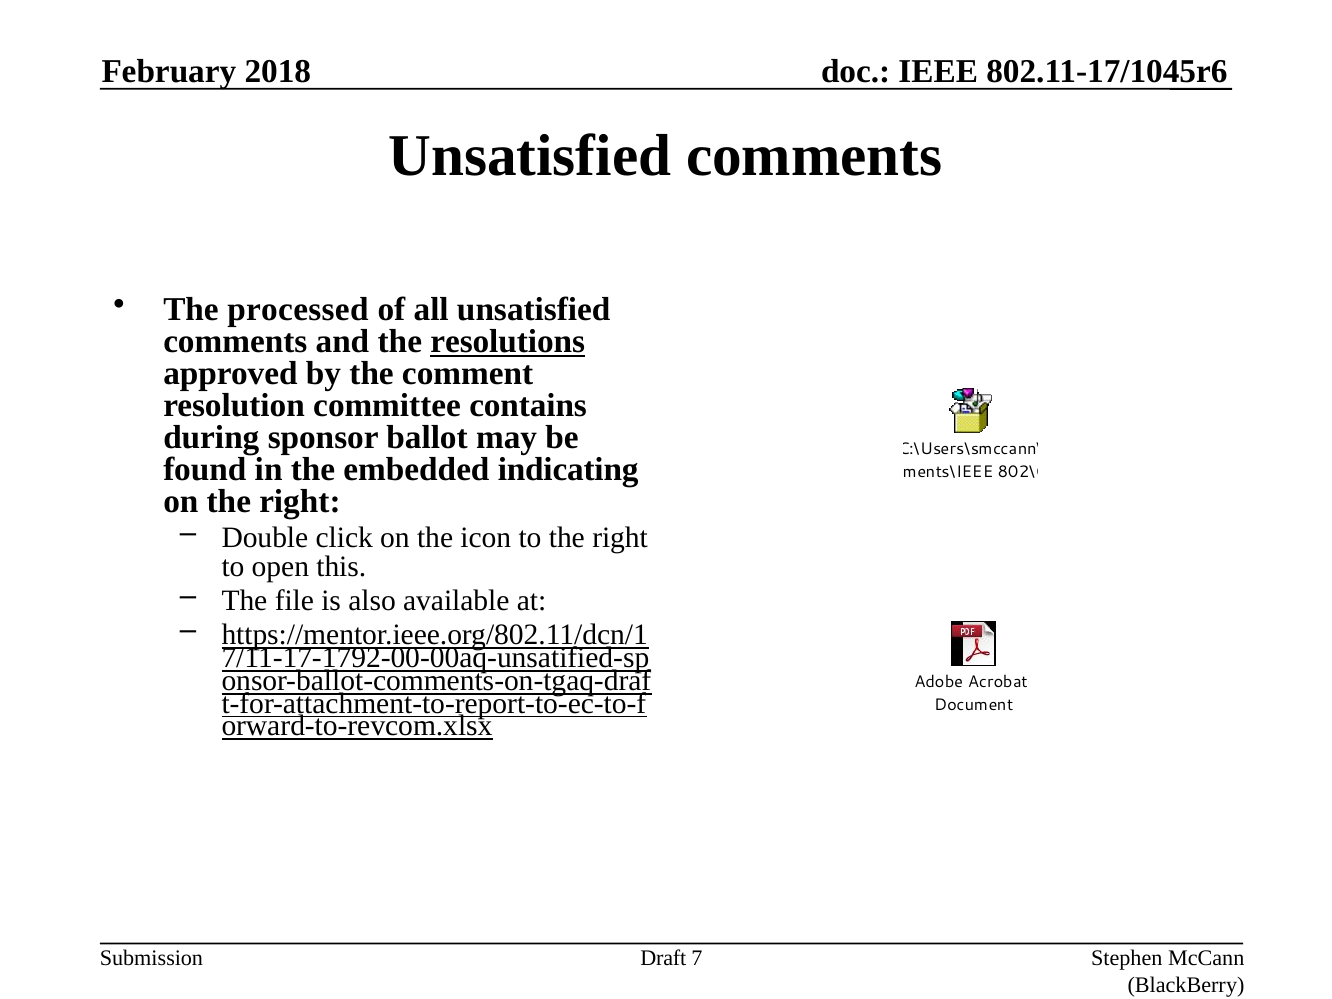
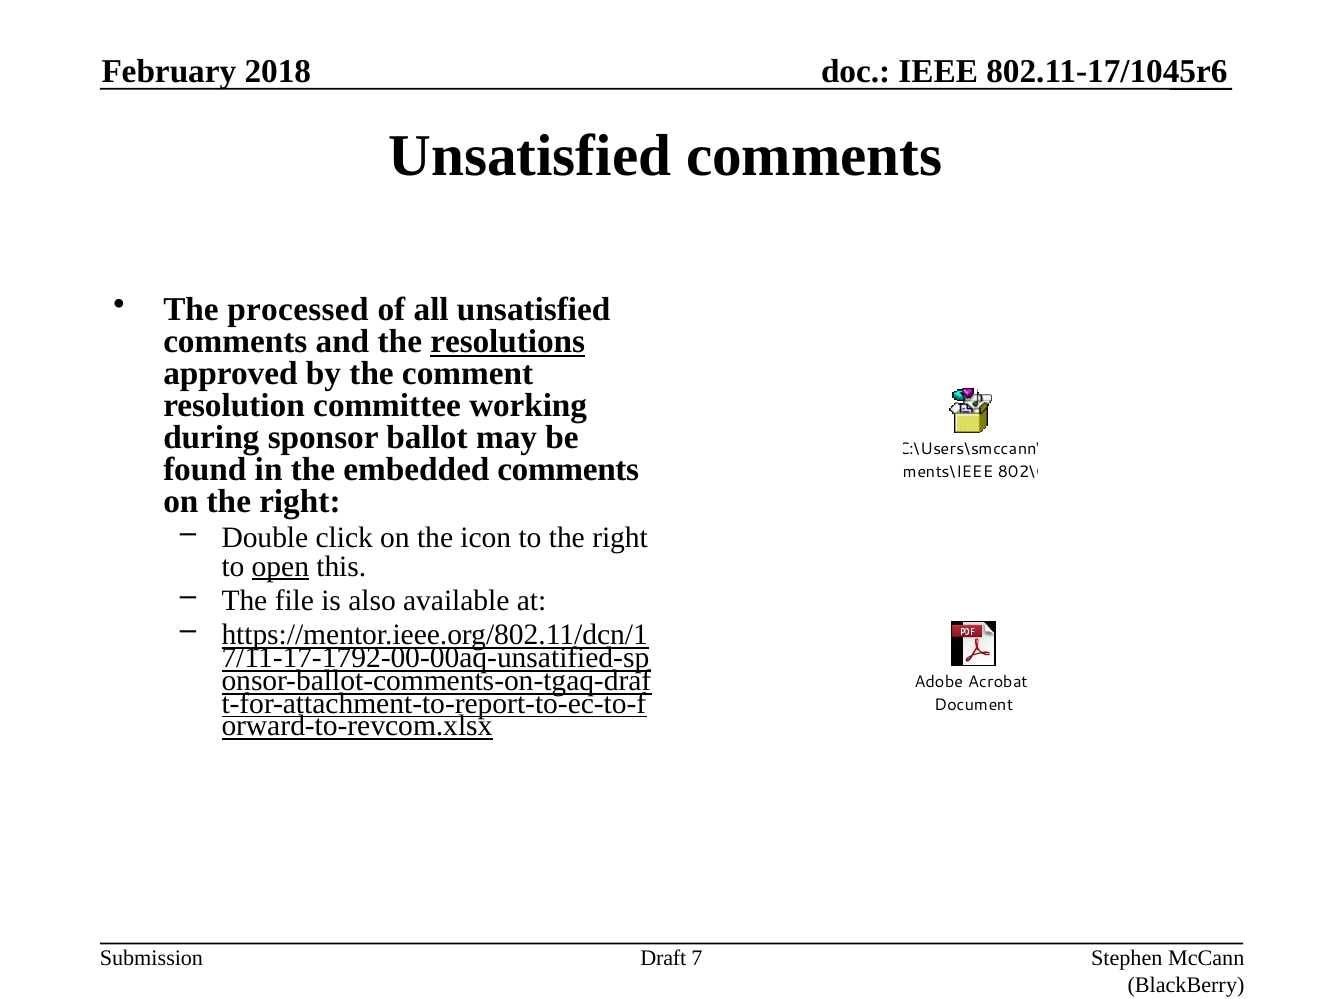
contains: contains -> working (528, 406)
embedded indicating: indicating -> comments (568, 470)
open underline: none -> present (280, 567)
